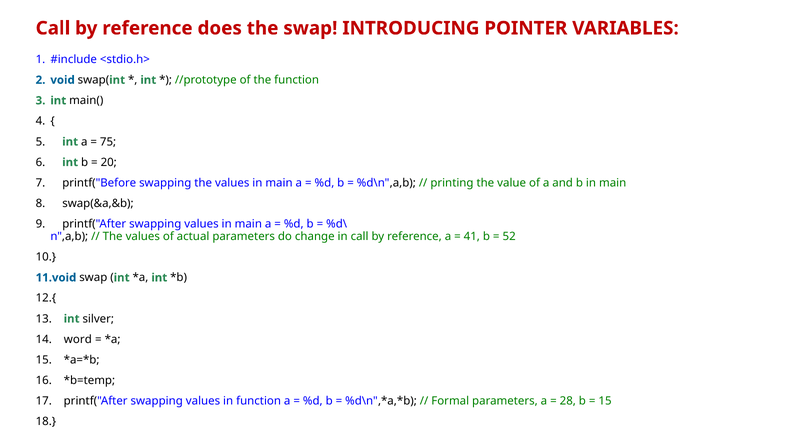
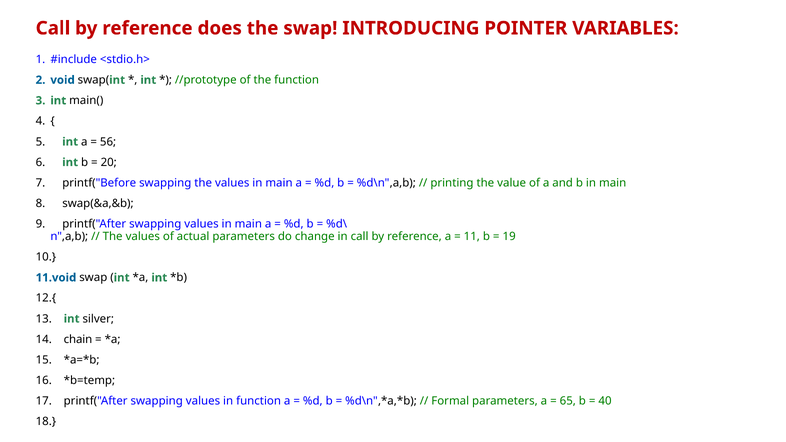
75: 75 -> 56 (108, 142)
41: 41 -> 11 (472, 237)
52: 52 -> 19 (509, 237)
word: word -> chain (78, 339)
28: 28 -> 65 (568, 401)
15: 15 -> 40 (605, 401)
